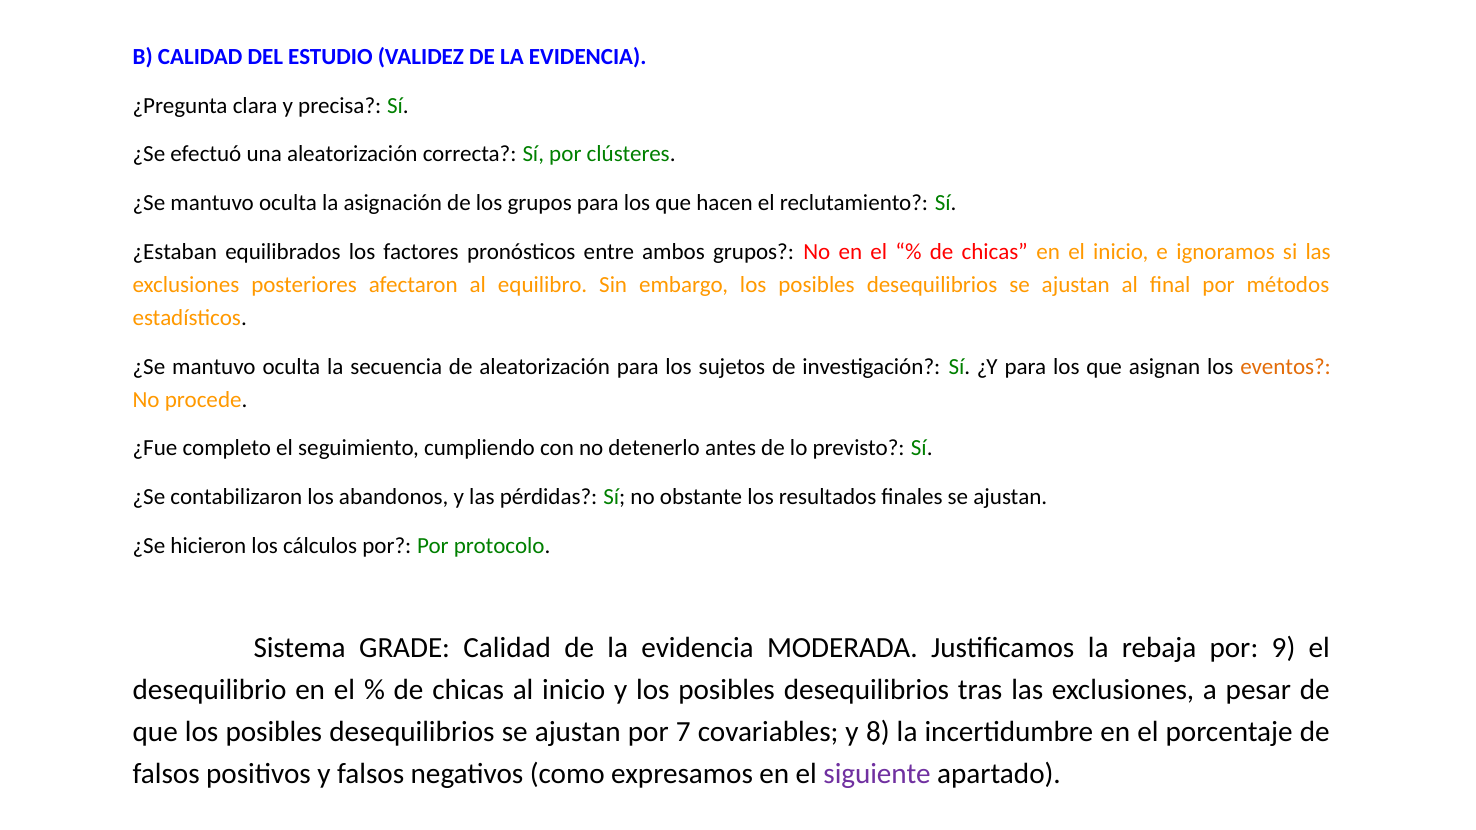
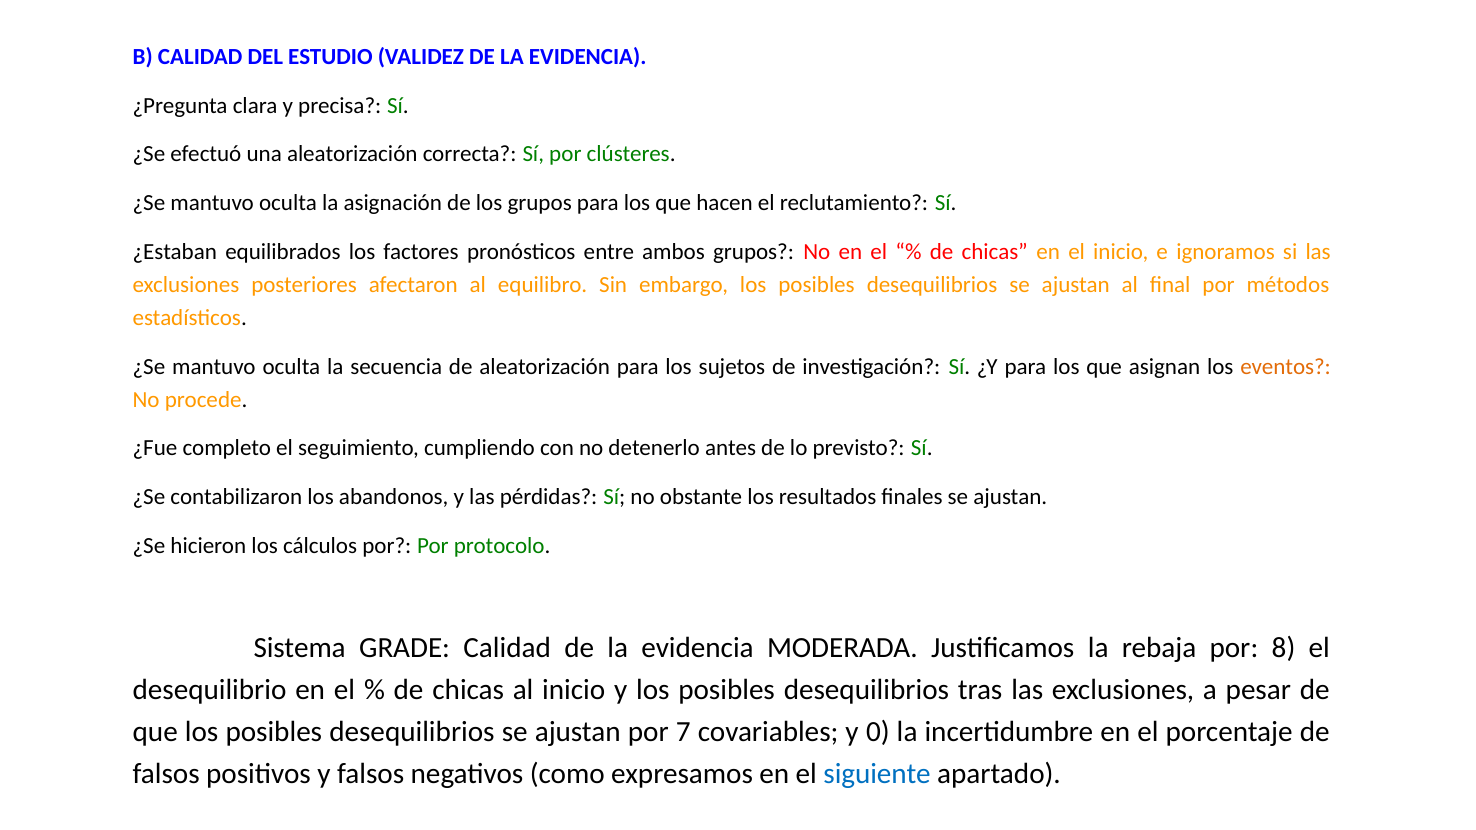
9: 9 -> 8 (1284, 648)
8: 8 -> 0 (878, 732)
siguiente colour: purple -> blue (877, 774)
